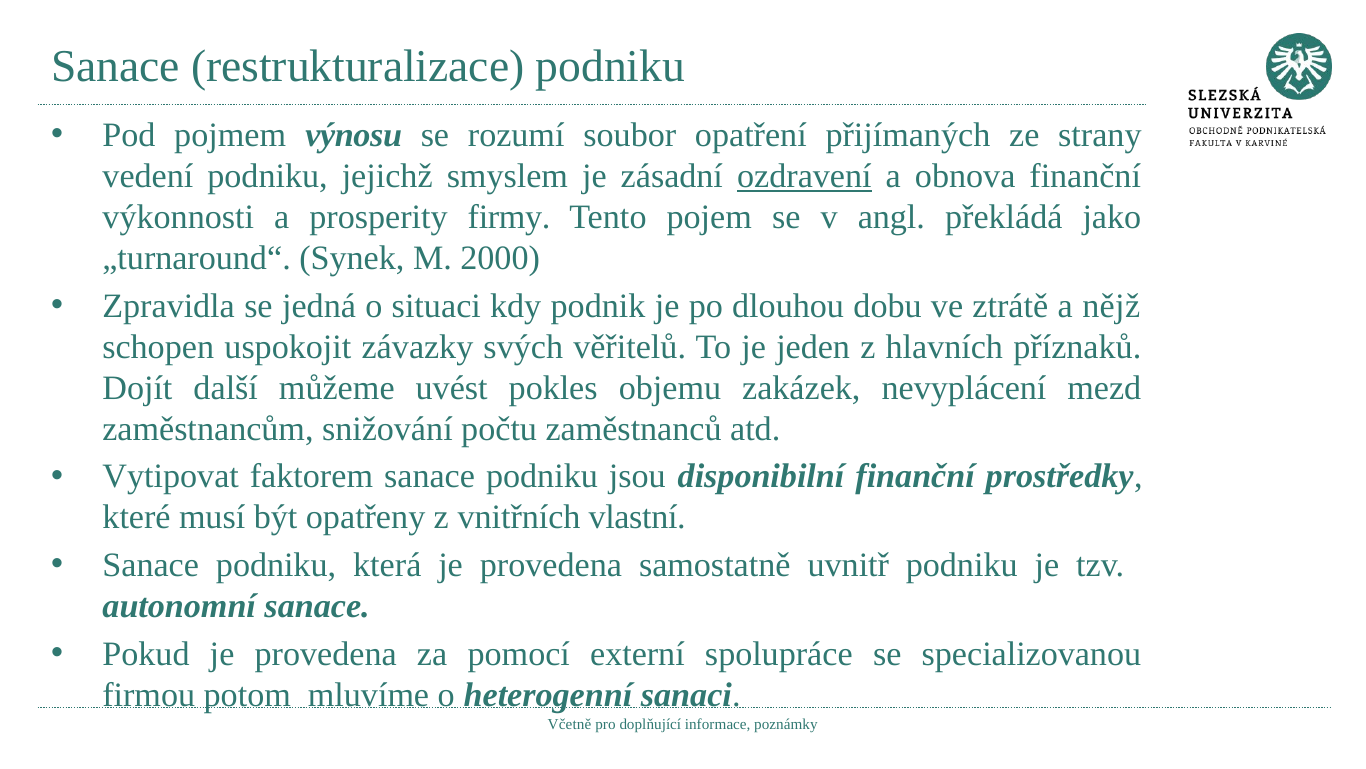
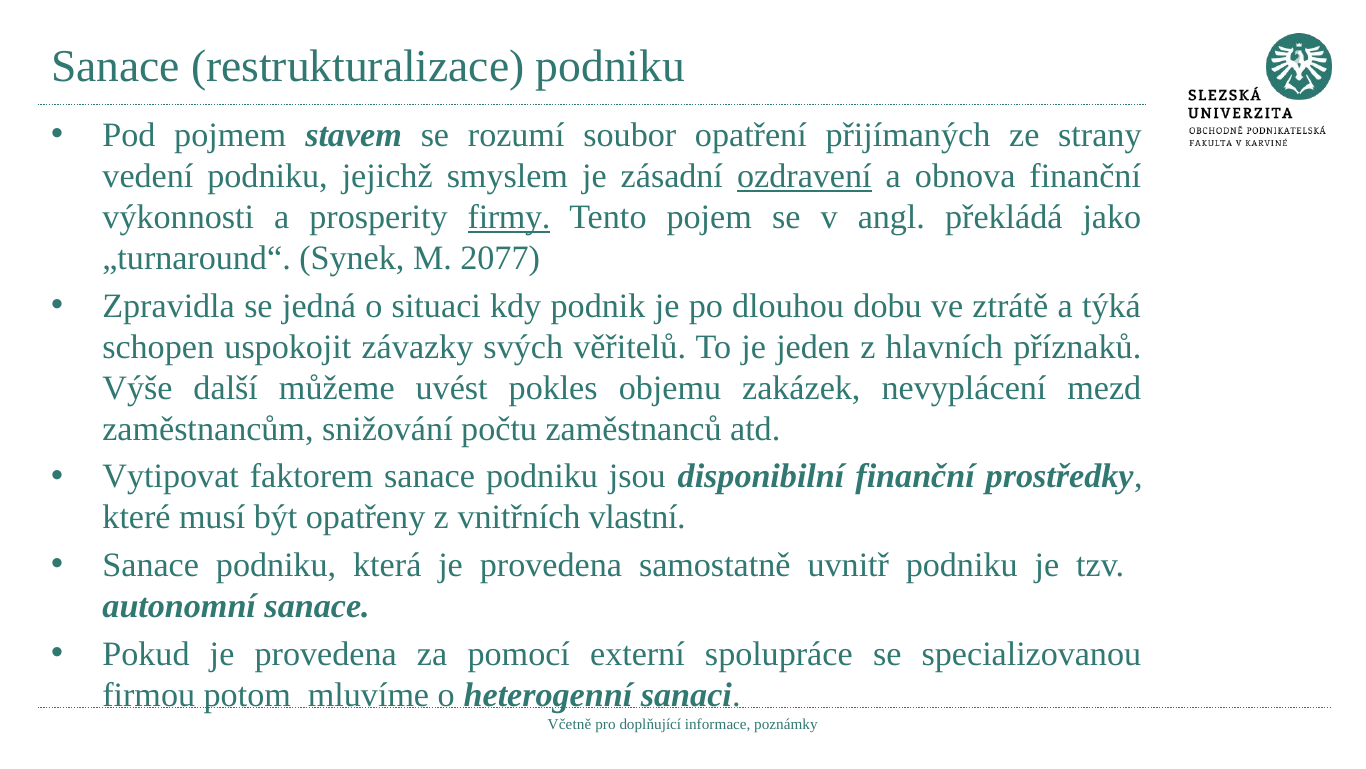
výnosu: výnosu -> stavem (354, 135)
firmy underline: none -> present (509, 217)
2000: 2000 -> 2077 (500, 258)
nějž: nějž -> týká (1111, 305)
Dojít: Dojít -> Výše (137, 387)
